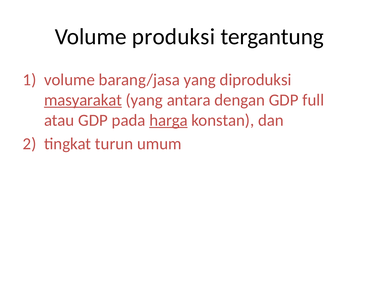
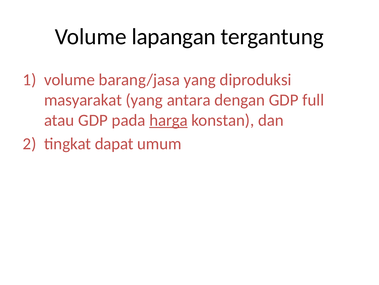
produksi: produksi -> lapangan (174, 37)
masyarakat underline: present -> none (83, 100)
turun: turun -> dapat (114, 144)
